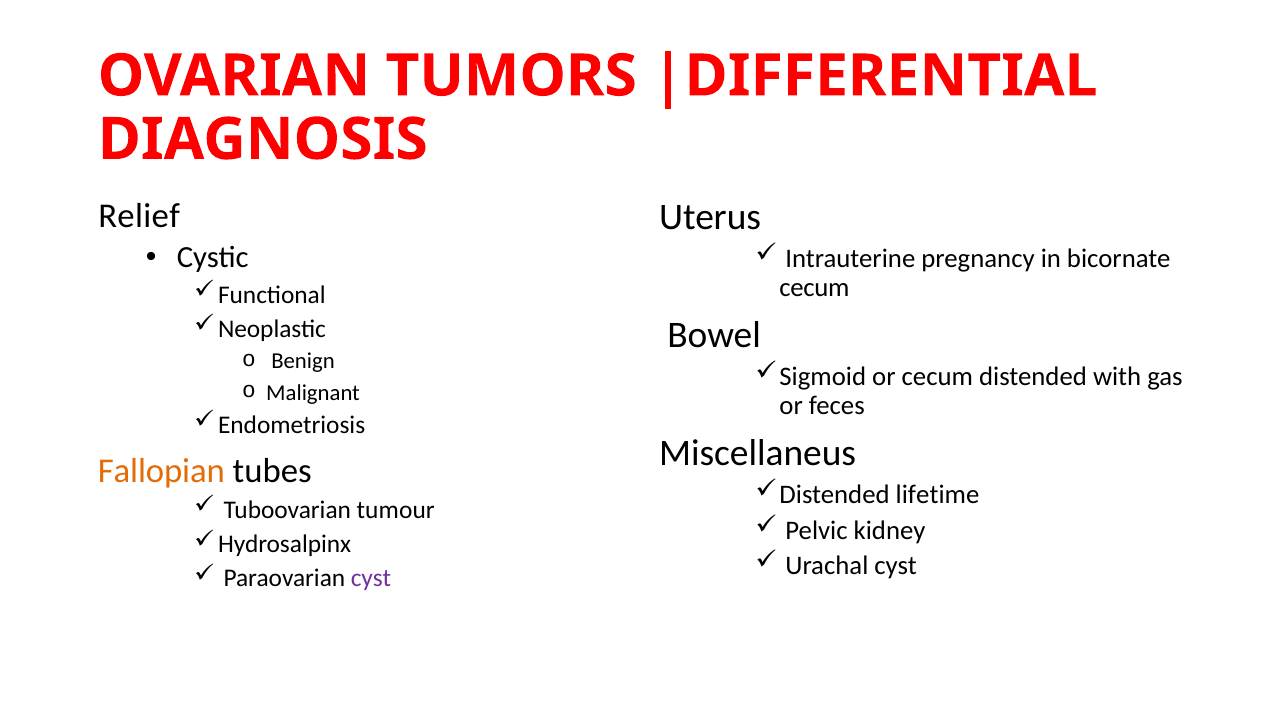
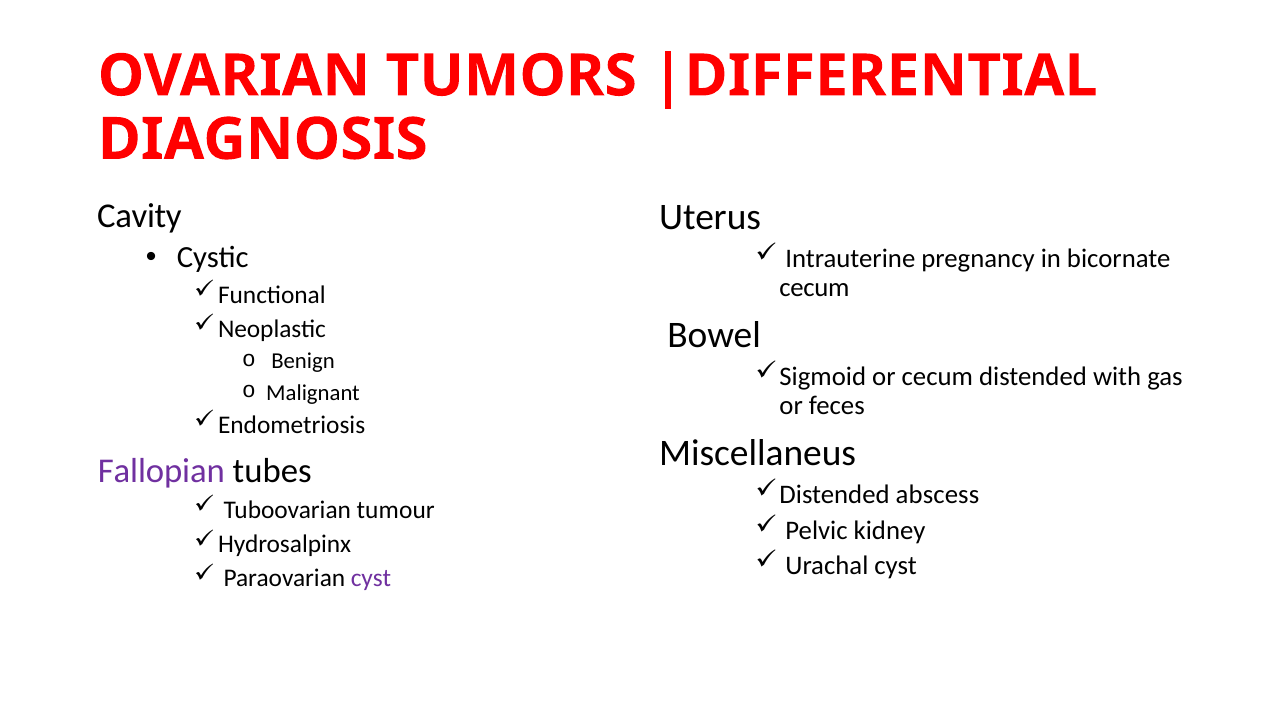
Relief: Relief -> Cavity (139, 215)
Fallopian colour: orange -> purple (161, 471)
lifetime: lifetime -> abscess (937, 495)
